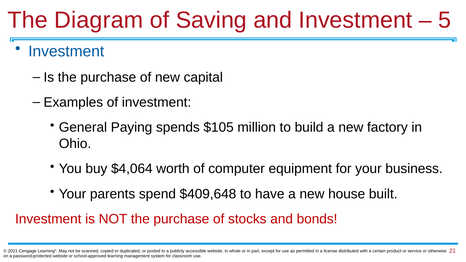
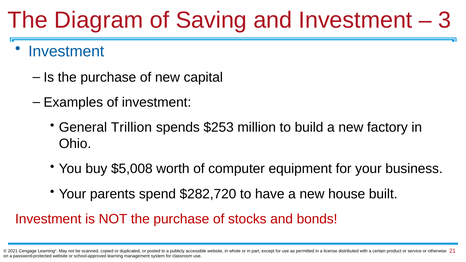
5: 5 -> 3 (445, 20)
Paying: Paying -> Trillion (131, 128)
$105: $105 -> $253 (219, 128)
$4,064: $4,064 -> $5,008 (132, 169)
$409,648: $409,648 -> $282,720 (208, 194)
